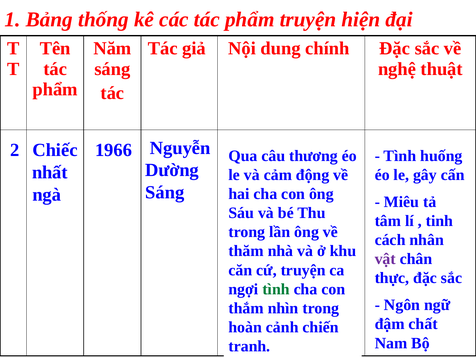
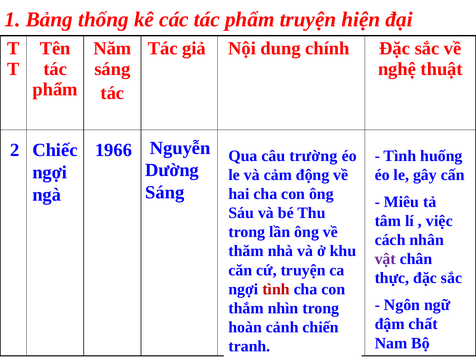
thương: thương -> trường (313, 156)
nhất: nhất -> ngợi (50, 172)
tinh: tinh -> việc (439, 221)
tình colour: green -> red (276, 289)
